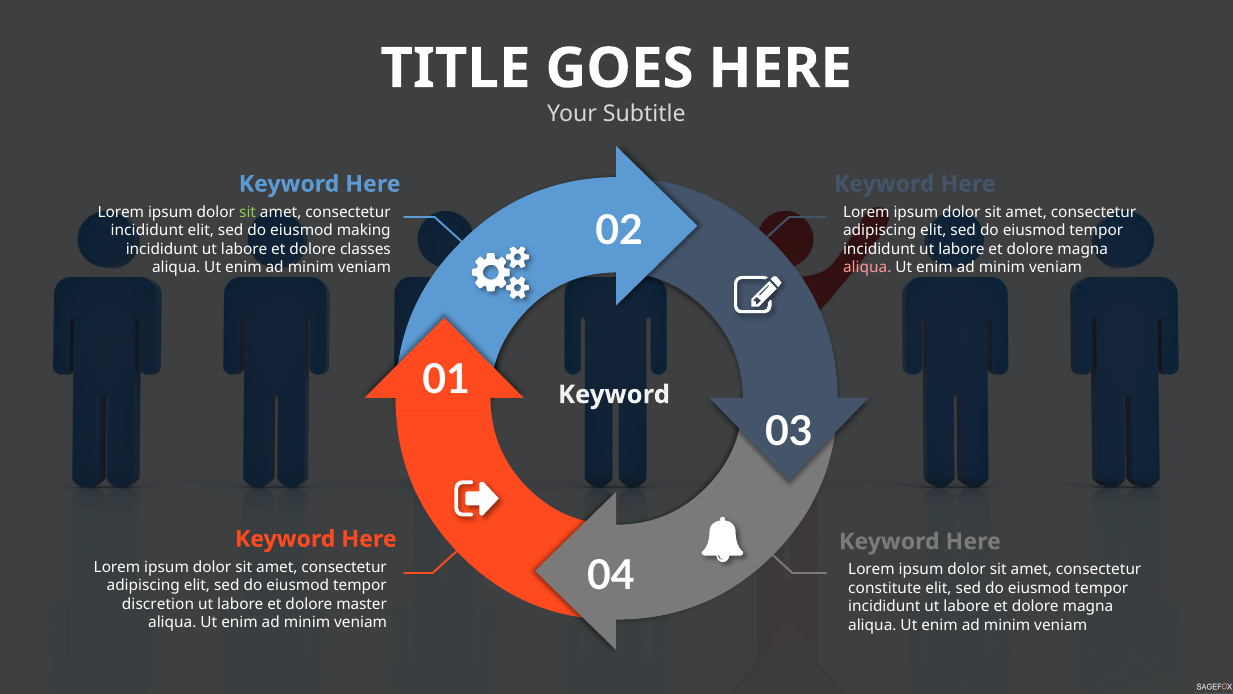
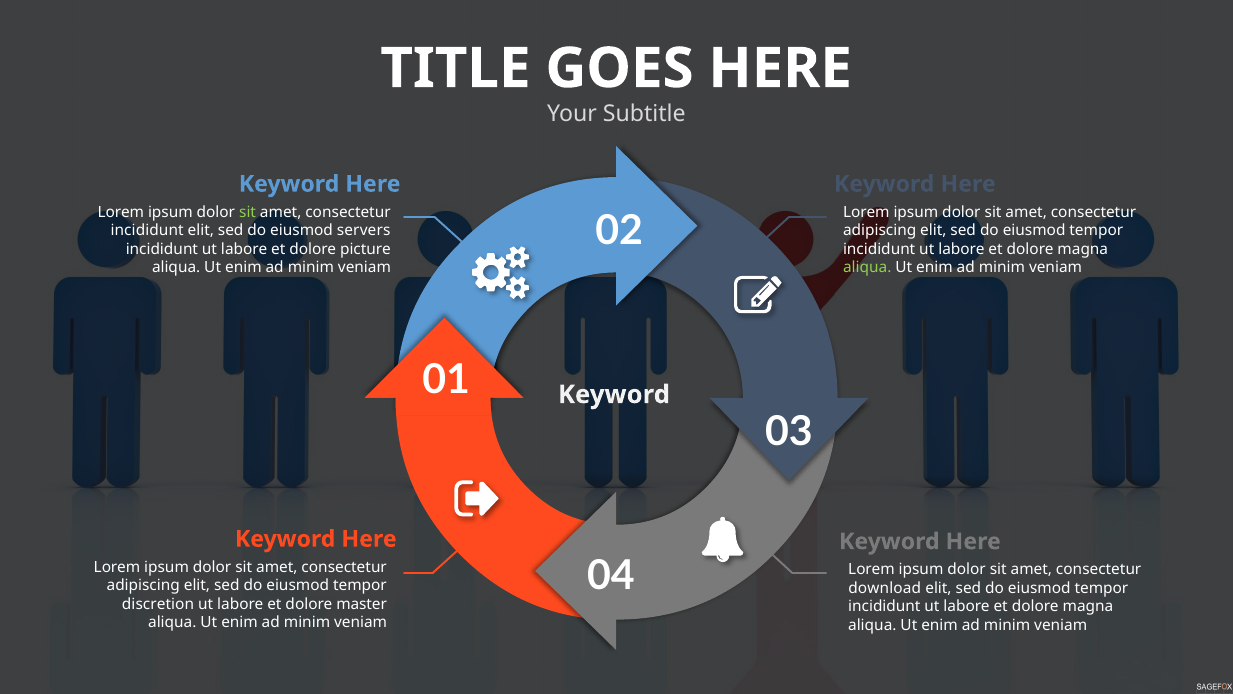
making: making -> servers (364, 231)
classes: classes -> picture (365, 249)
aliqua colour: pink -> light green (867, 268)
constitute: constitute -> download (885, 588)
